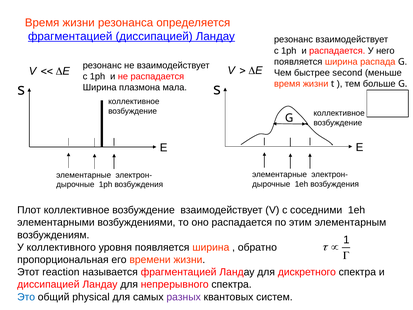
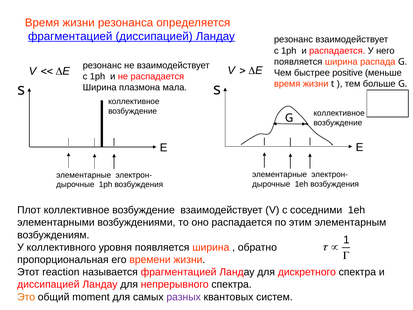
second: second -> positive (348, 73)
Это colour: blue -> orange (26, 297)
physical: physical -> moment (91, 297)
